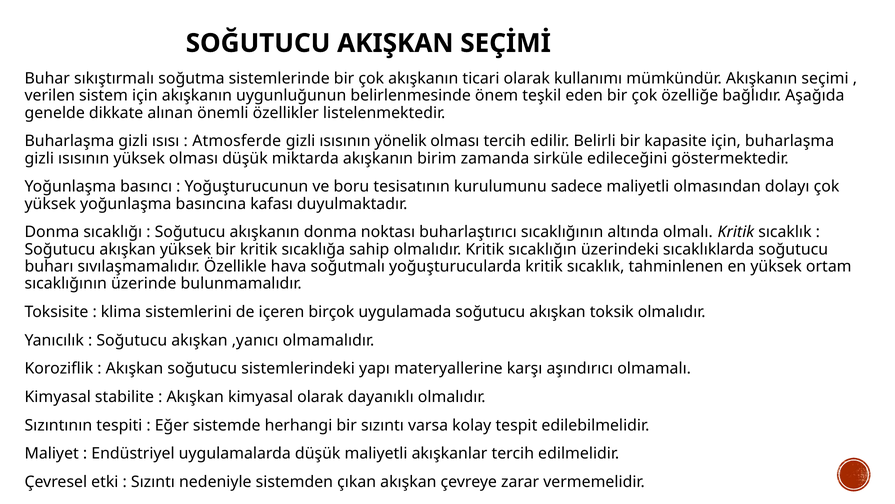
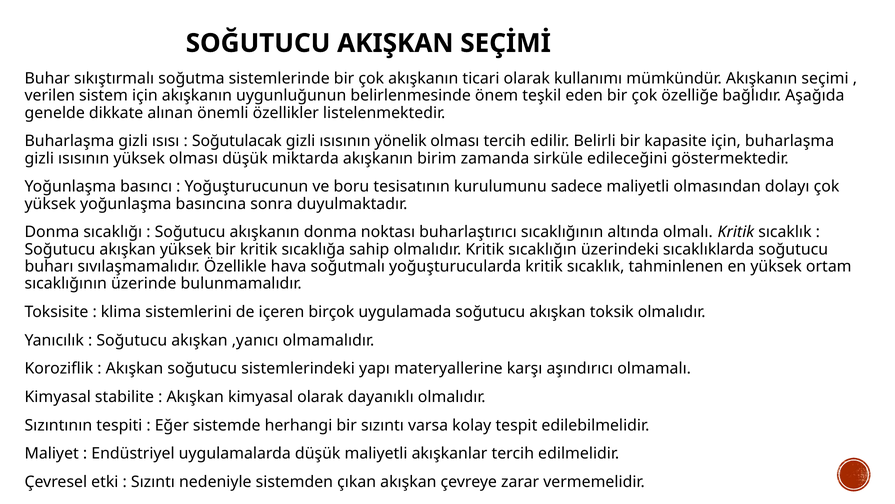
Atmosferde: Atmosferde -> Soğutulacak (237, 141)
kafası: kafası -> sonra (272, 204)
